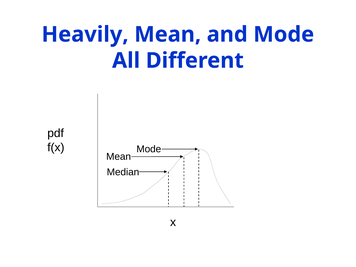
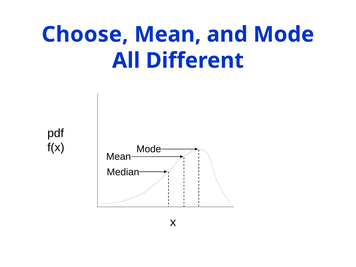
Heavily: Heavily -> Choose (85, 34)
